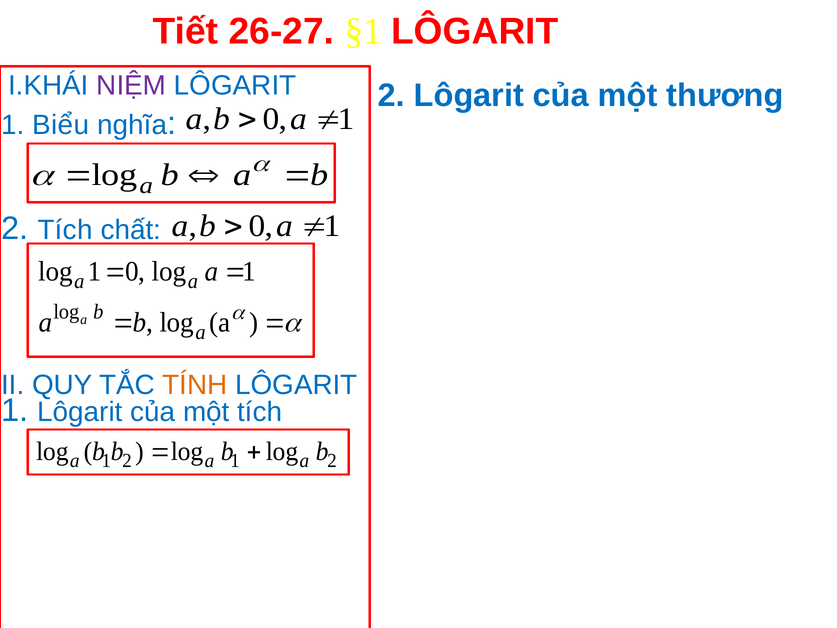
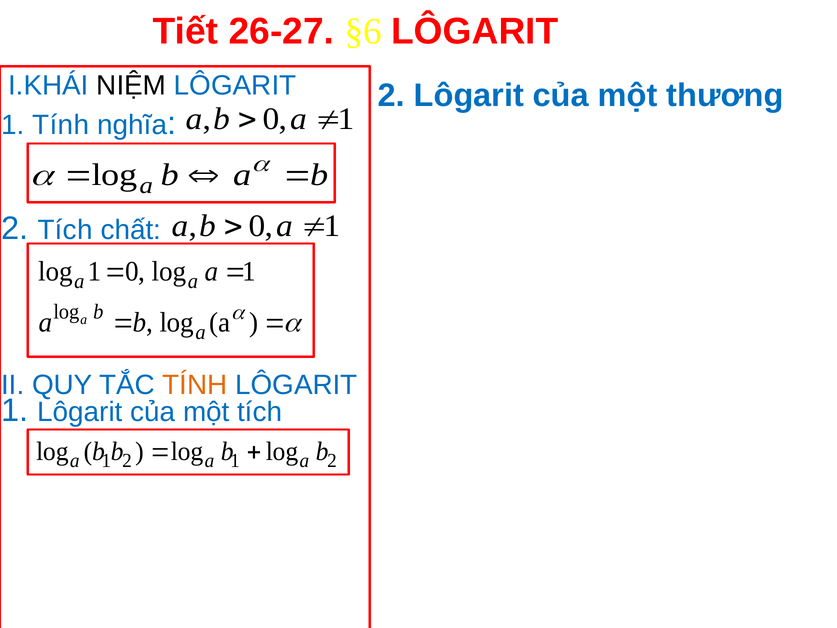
§1: §1 -> §6 (363, 31)
NIỆM colour: purple -> black (131, 86)
1 Biểu: Biểu -> Tính (61, 125)
